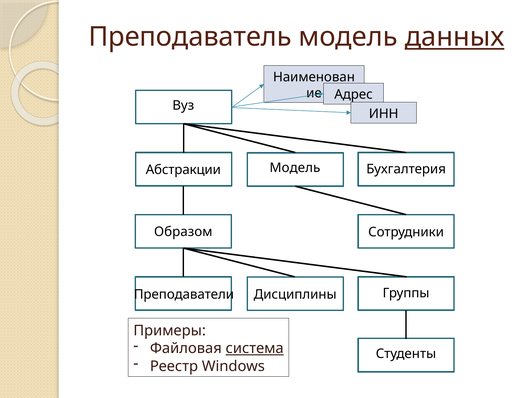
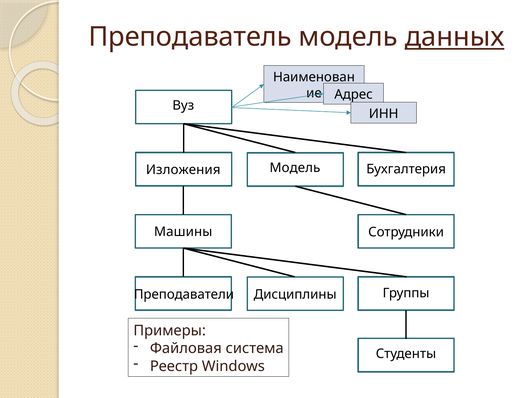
Абстракции: Абстракции -> Изложения (183, 170)
Образом: Образом -> Машины (183, 231)
система underline: present -> none (255, 348)
